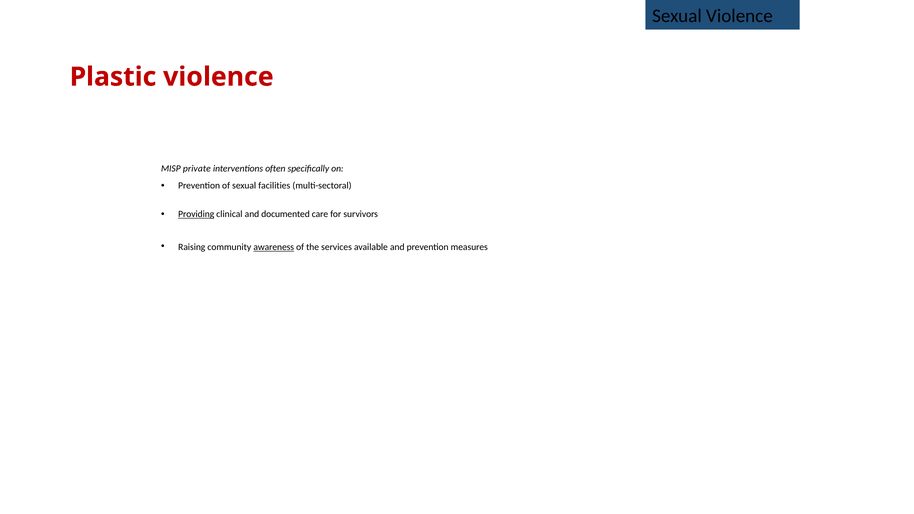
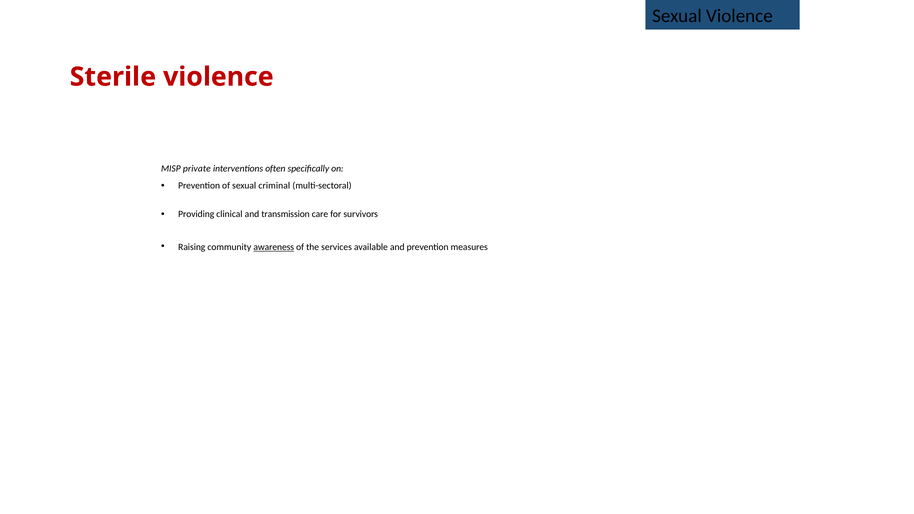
Plastic: Plastic -> Sterile (113, 77)
facilities: facilities -> criminal (274, 186)
Providing underline: present -> none (196, 214)
documented: documented -> transmission (286, 214)
